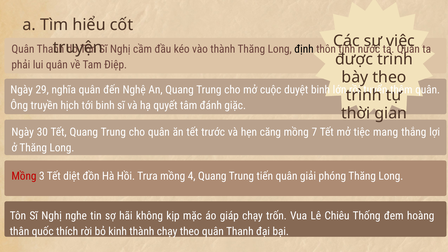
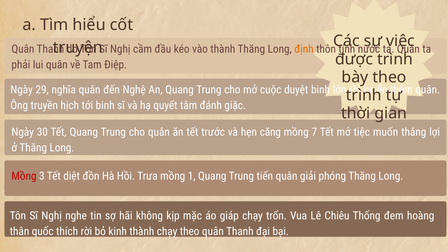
định colour: black -> orange (304, 49)
mang: mang -> muốn (386, 132)
4: 4 -> 1 (192, 176)
